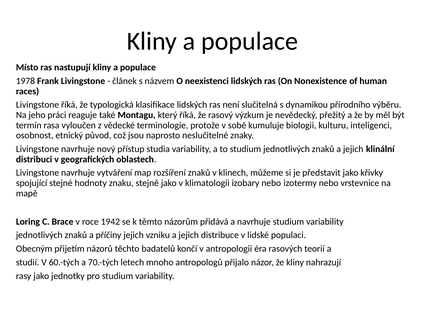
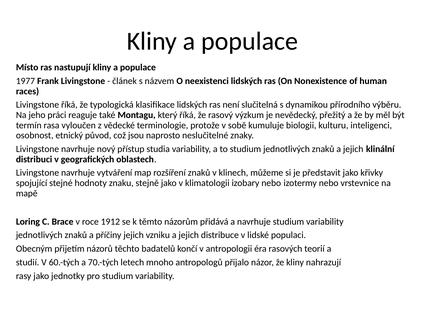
1978: 1978 -> 1977 (25, 81)
1942: 1942 -> 1912 (110, 221)
